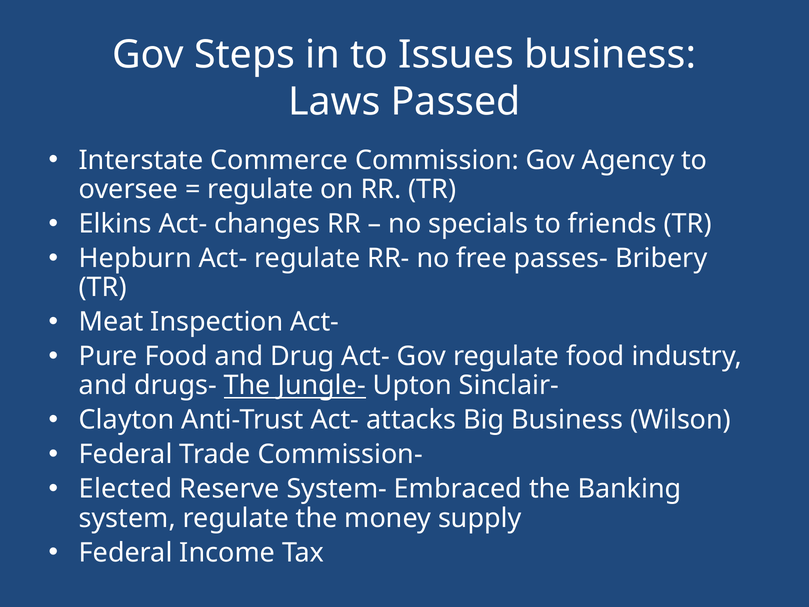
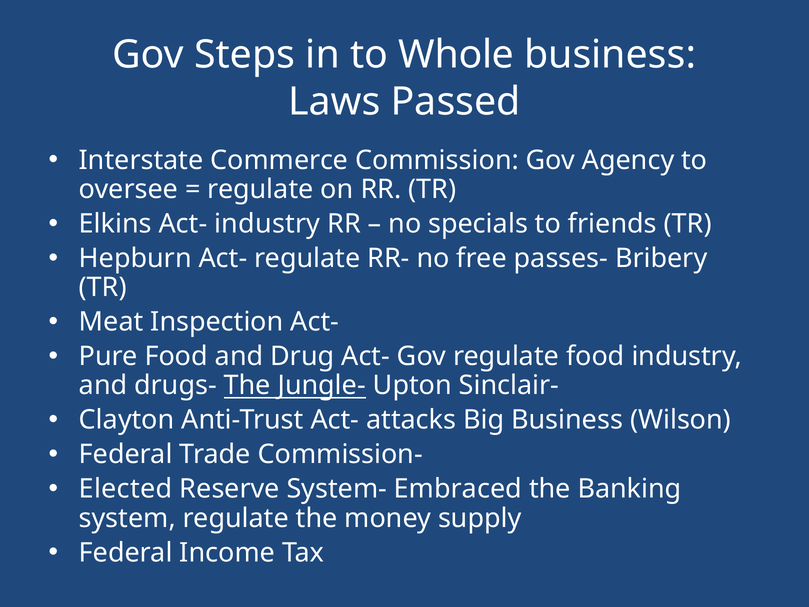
Issues: Issues -> Whole (456, 55)
Act- changes: changes -> industry (267, 224)
